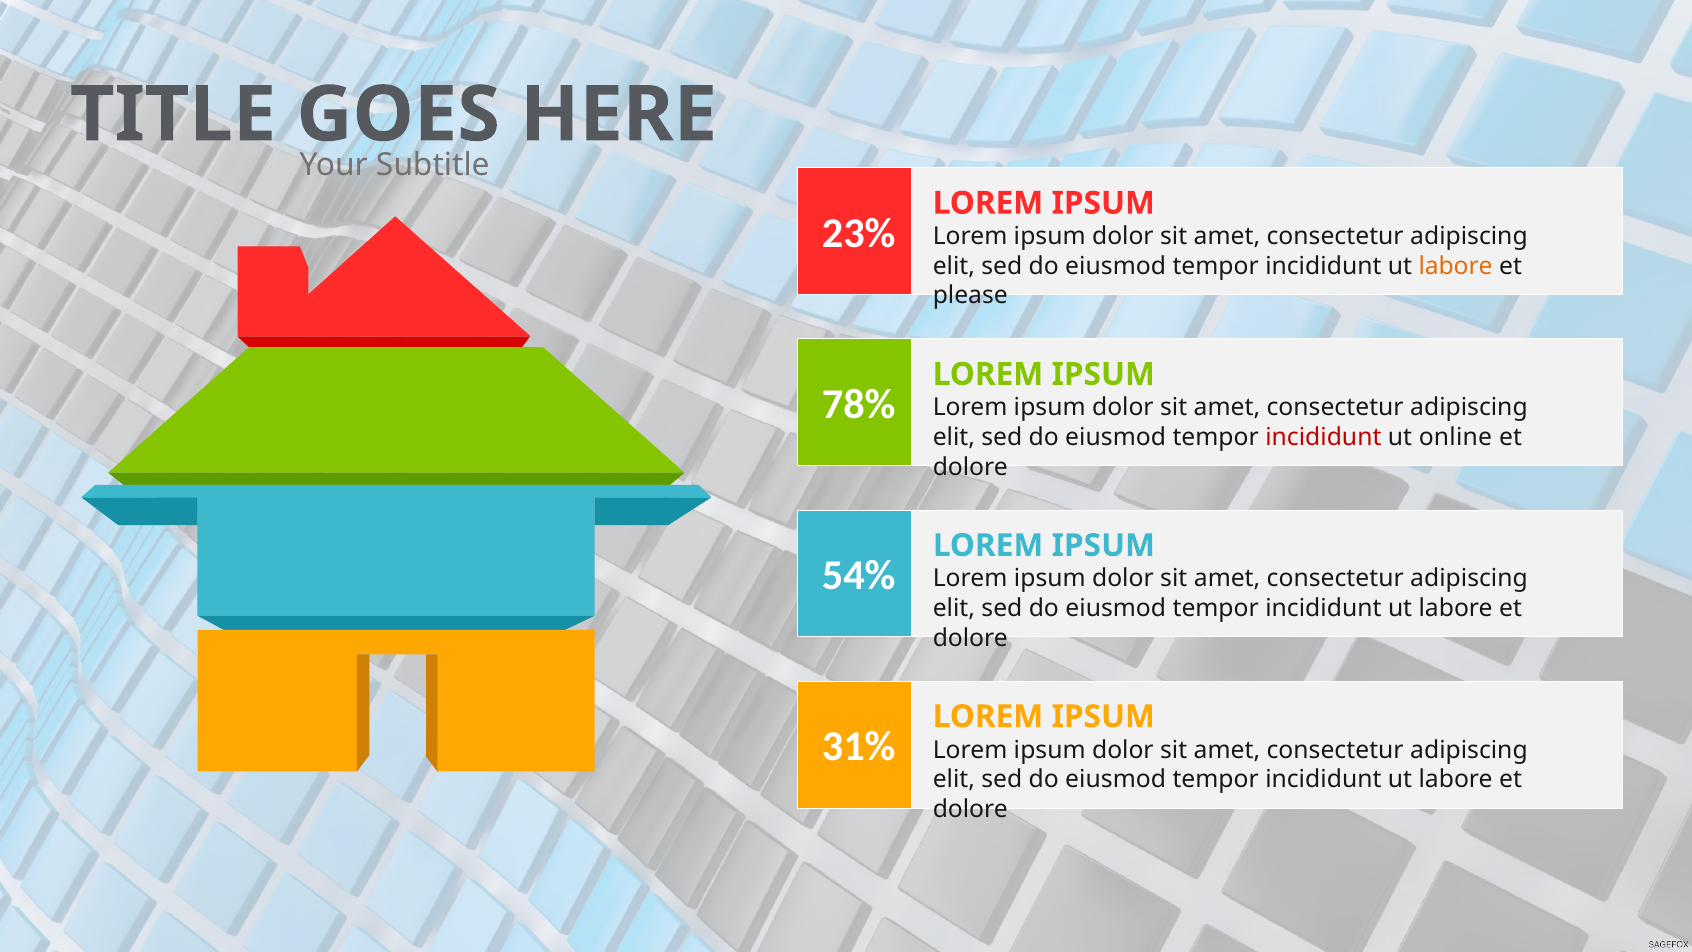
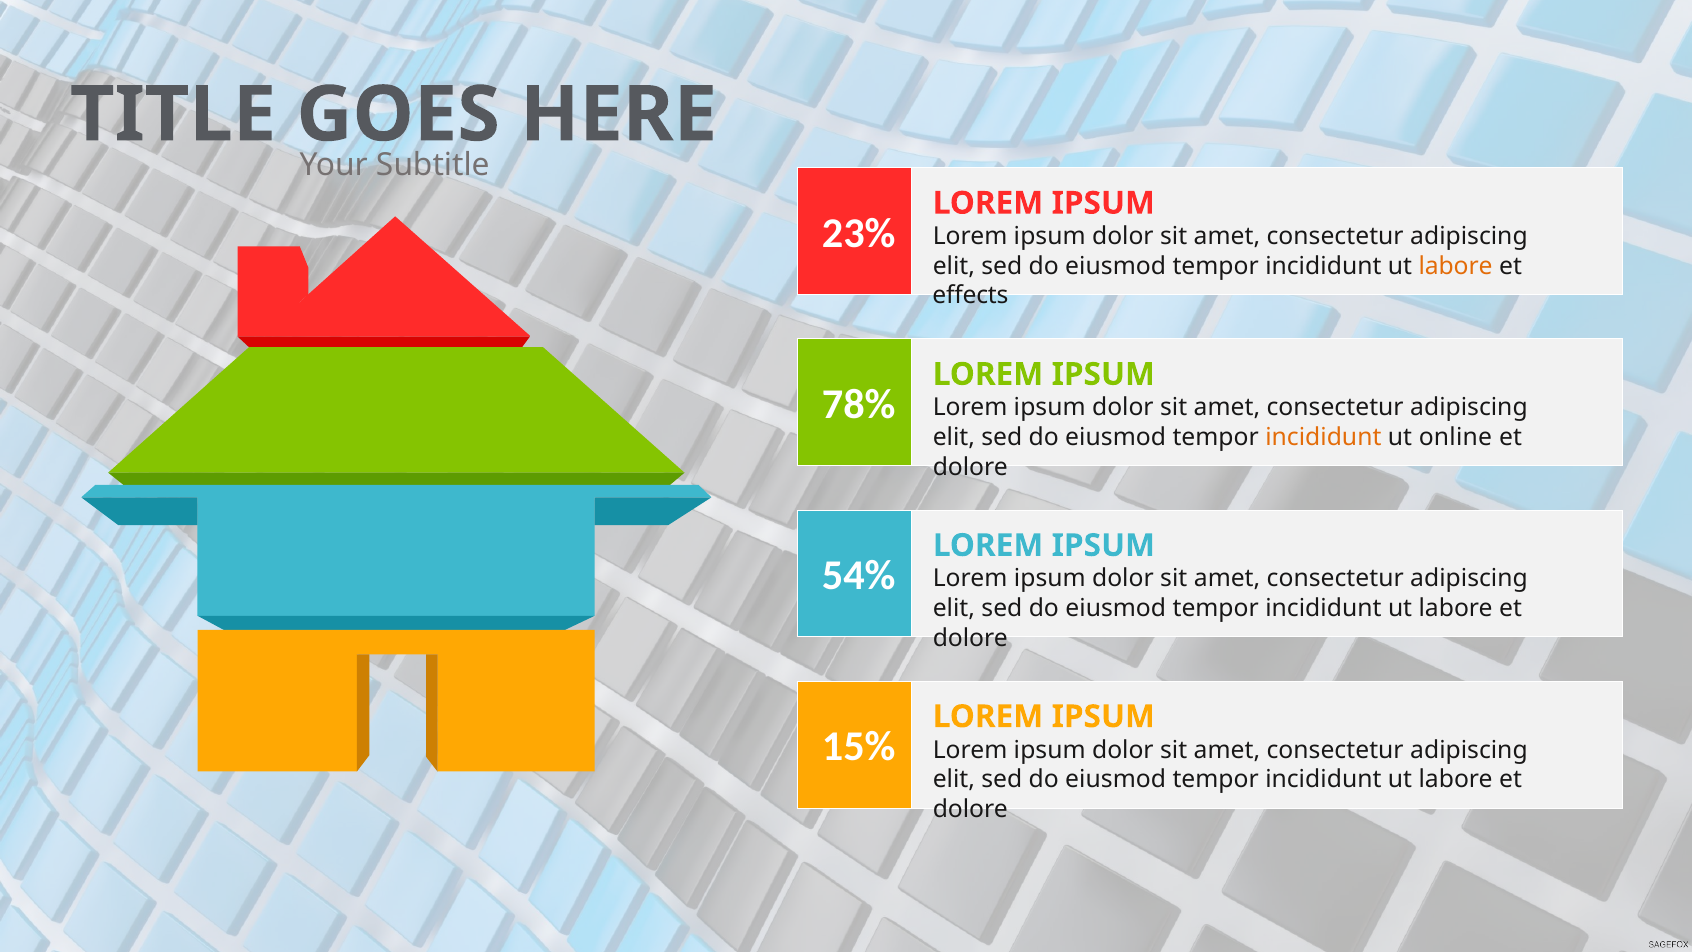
please: please -> effects (970, 296)
incididunt colour: red -> orange (1323, 437)
31%: 31% -> 15% (859, 746)
